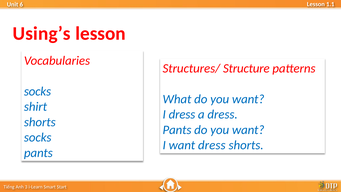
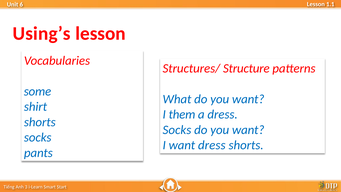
socks: socks -> some (38, 91)
I dress: dress -> them (182, 114)
Pants: Pants -> Socks (177, 130)
